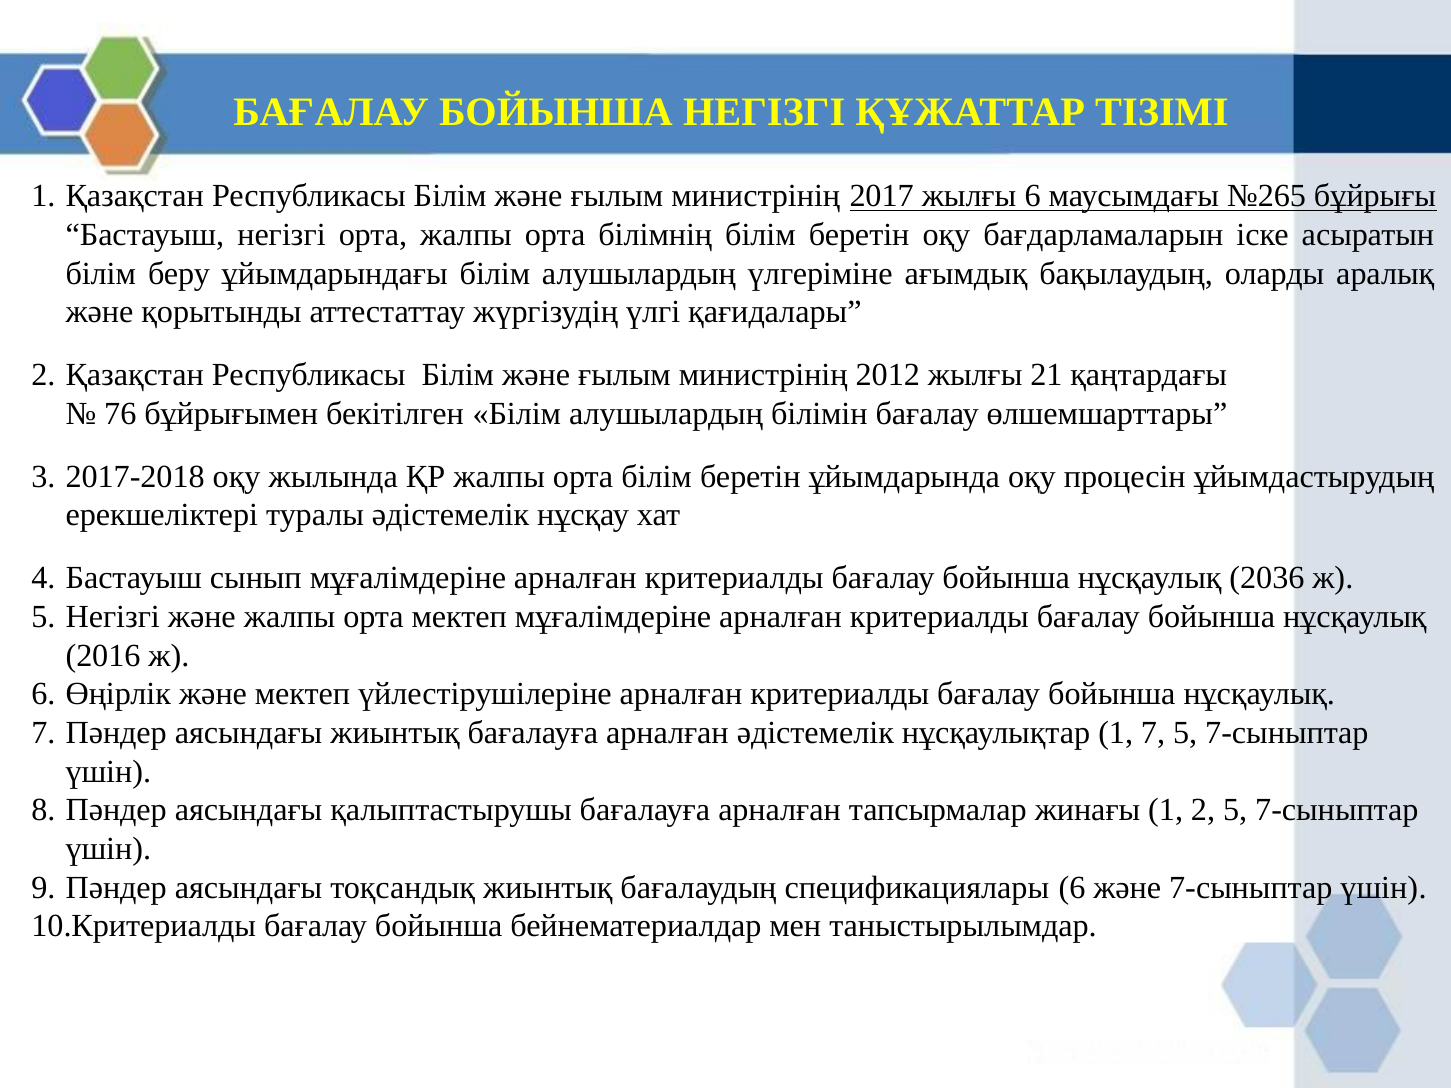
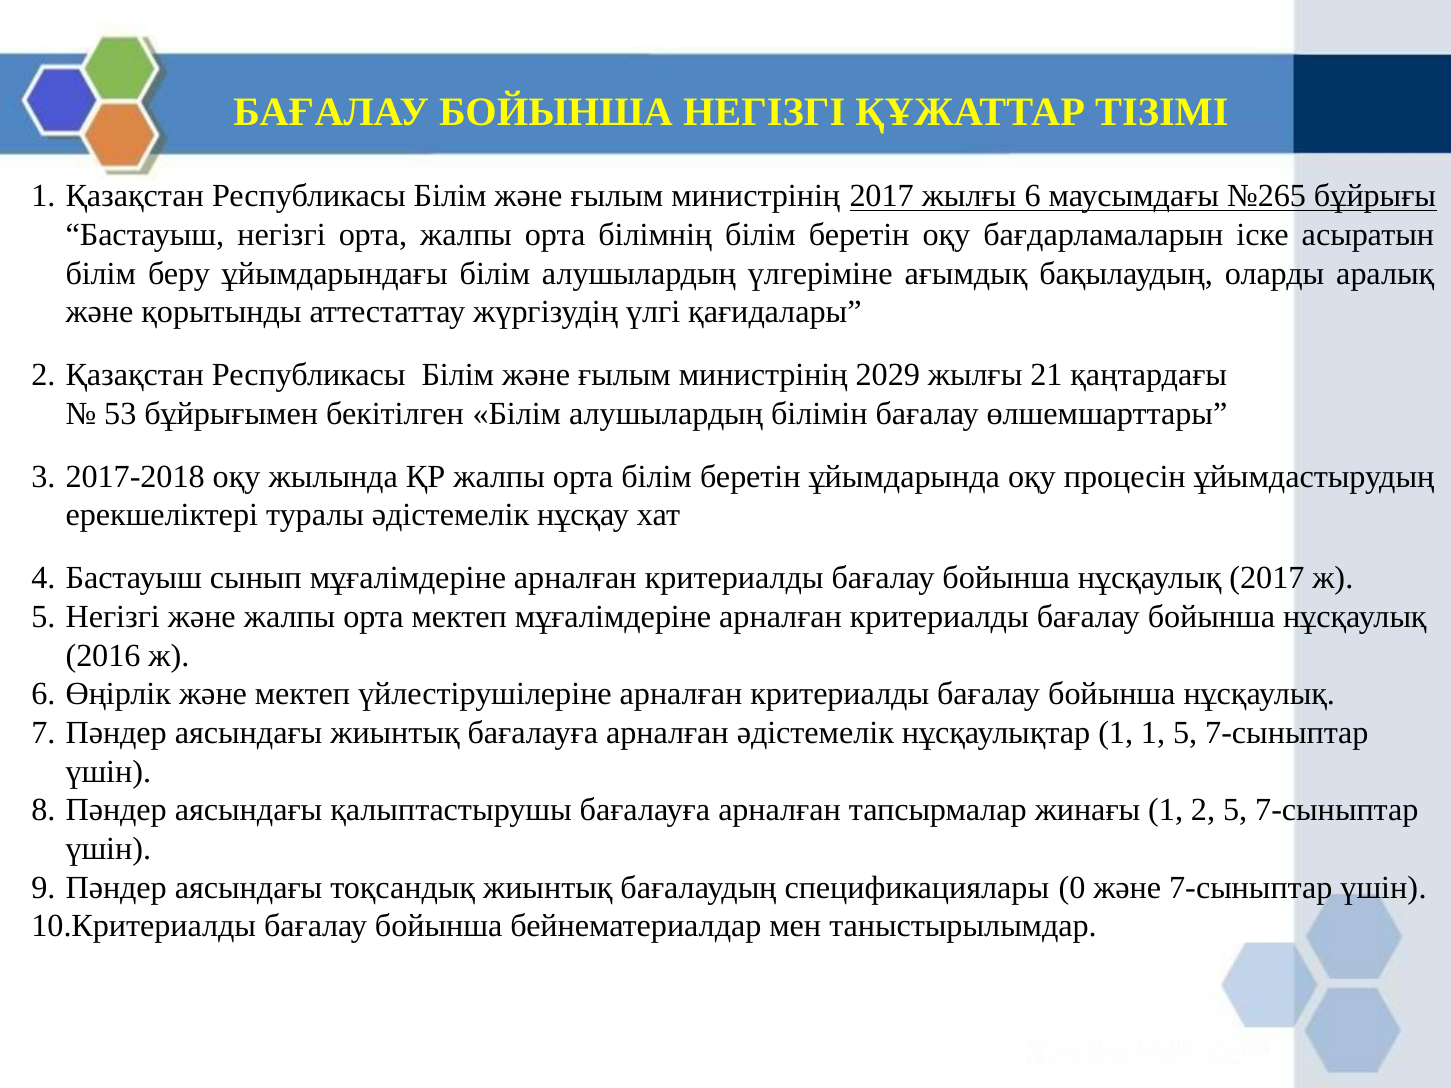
2012: 2012 -> 2029 (888, 375)
76: 76 -> 53 (120, 414)
нұсқаулық 2036: 2036 -> 2017 (1267, 578)
1 7: 7 -> 1 (1153, 733)
спецификациялары 6: 6 -> 0 (1072, 888)
